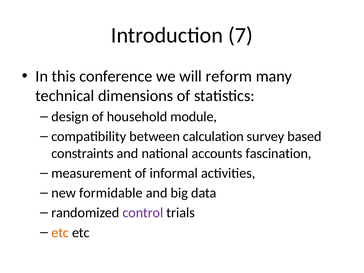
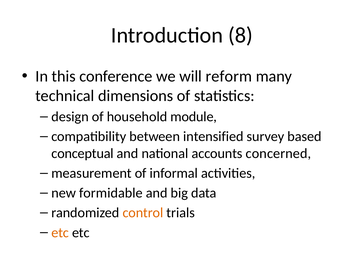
7: 7 -> 8 (240, 35)
calculation: calculation -> intensified (213, 136)
constraints: constraints -> conceptual (83, 153)
fascination: fascination -> concerned (278, 153)
control colour: purple -> orange (143, 213)
